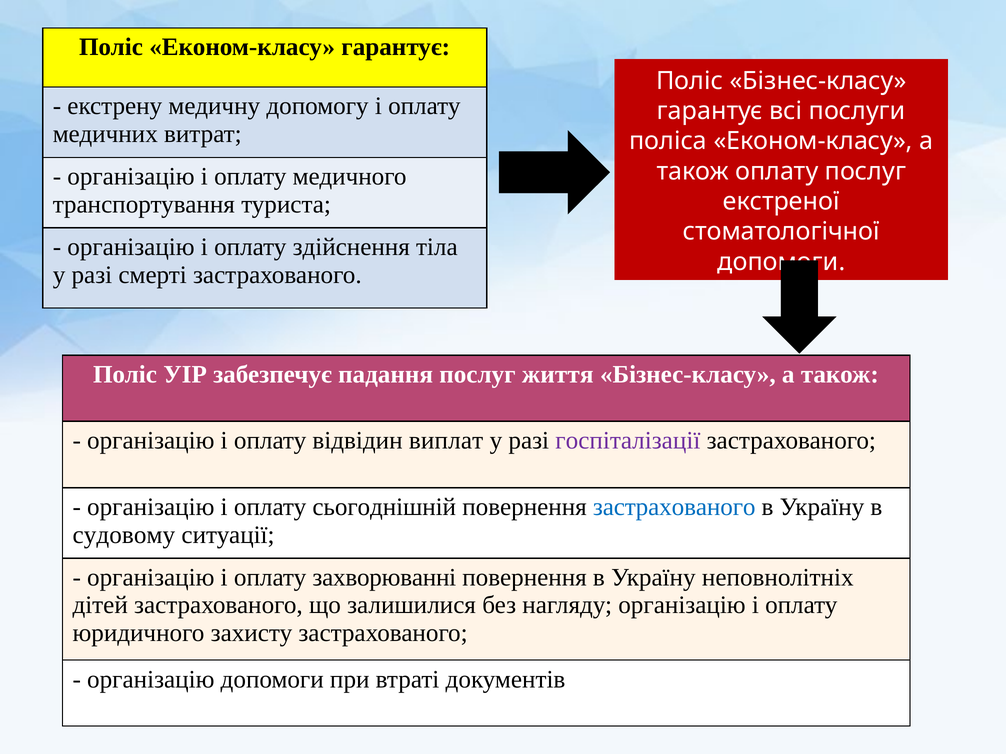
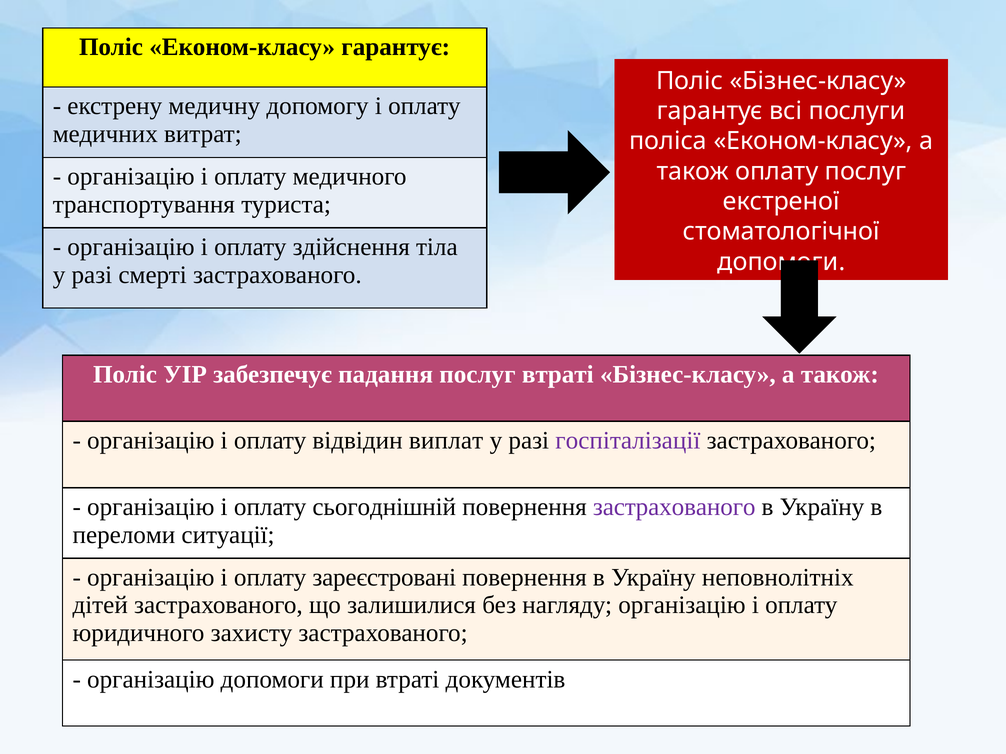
послуг життя: життя -> втраті (558, 375)
застрахованого colour: blue -> purple (674, 507)
судовому: судовому -> переломи (124, 535)
захворюванні: захворюванні -> зареєстровані (384, 578)
